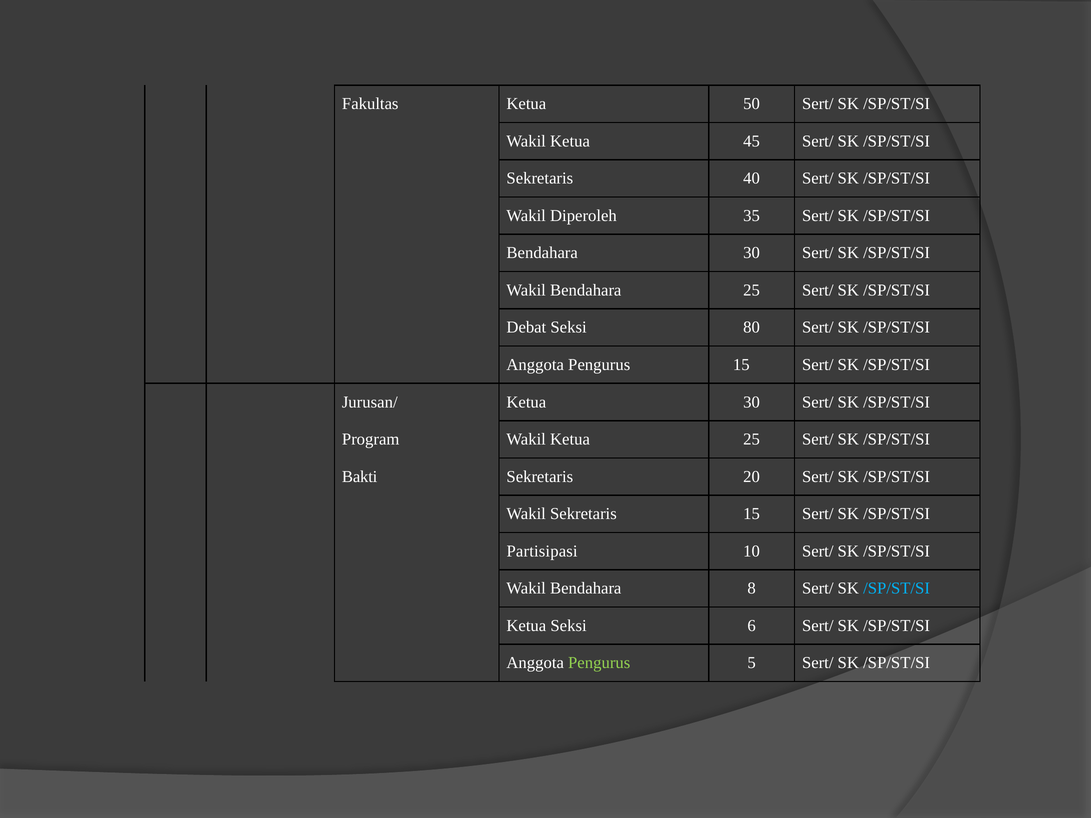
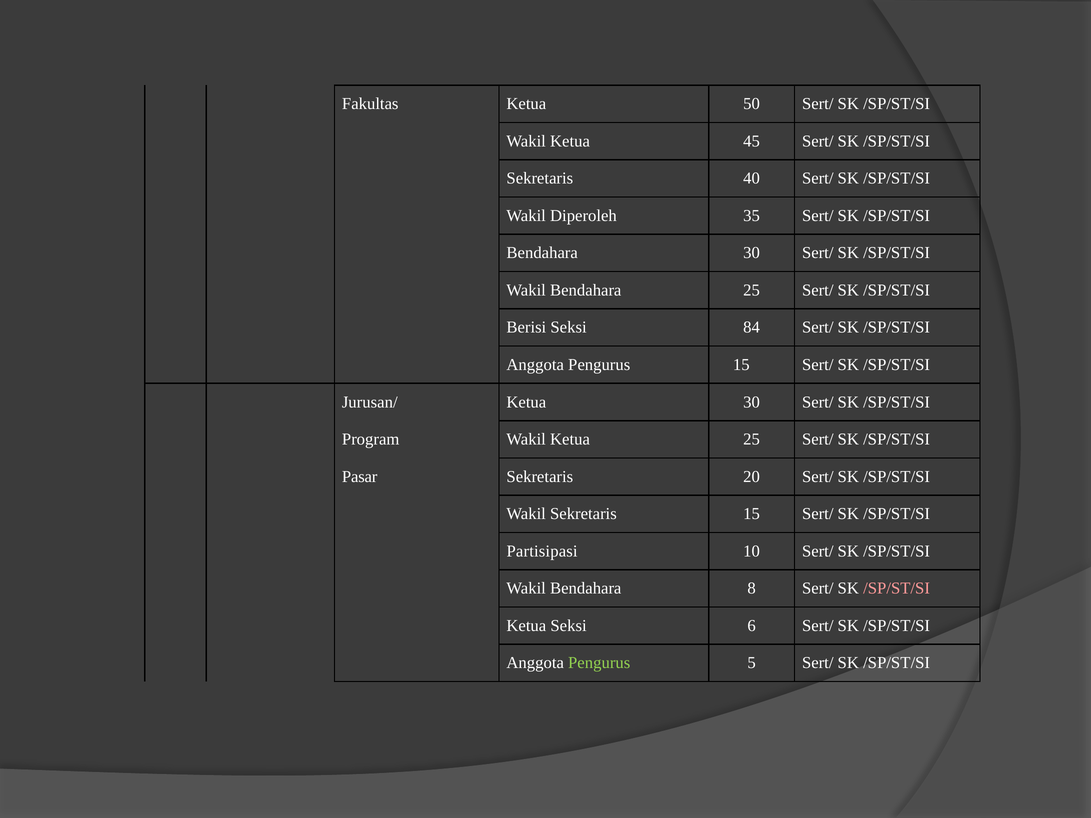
Debat: Debat -> Berisi (526, 328)
80: 80 -> 84 (752, 328)
Bakti: Bakti -> Pasar (360, 477)
/SP/ST/SI colour: light blue -> pink (897, 589)
